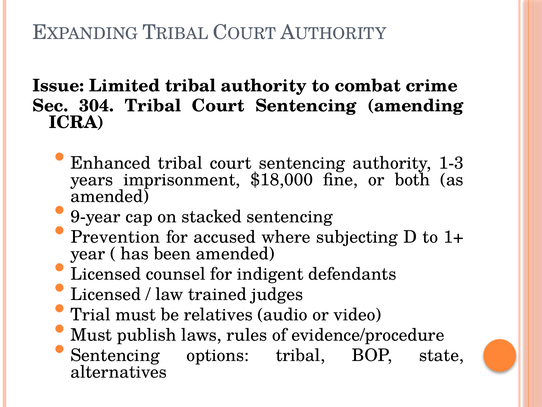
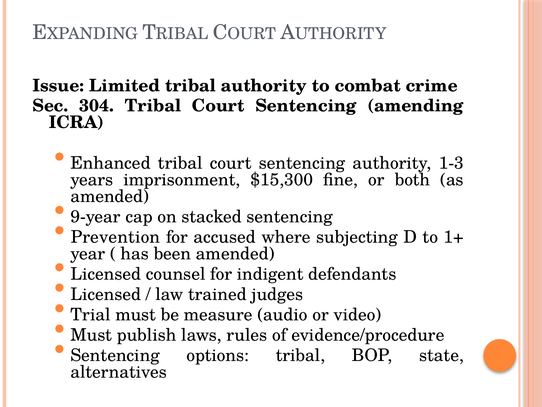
$18,000: $18,000 -> $15,300 (282, 179)
relatives: relatives -> measure (218, 314)
